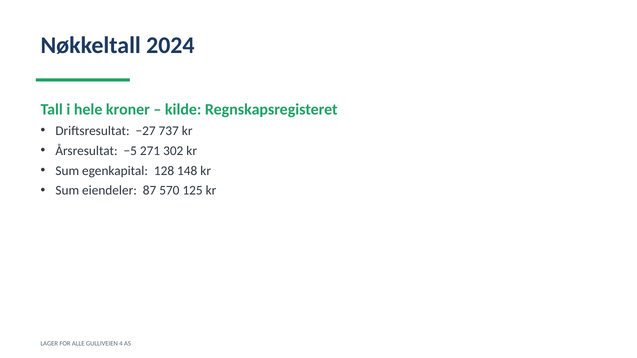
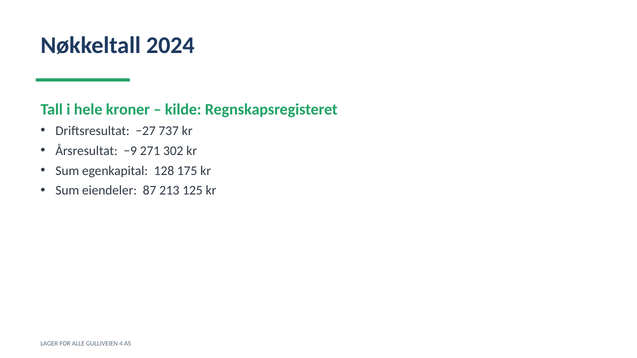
−5: −5 -> −9 (130, 151)
148: 148 -> 175 (187, 171)
570: 570 -> 213 (169, 191)
